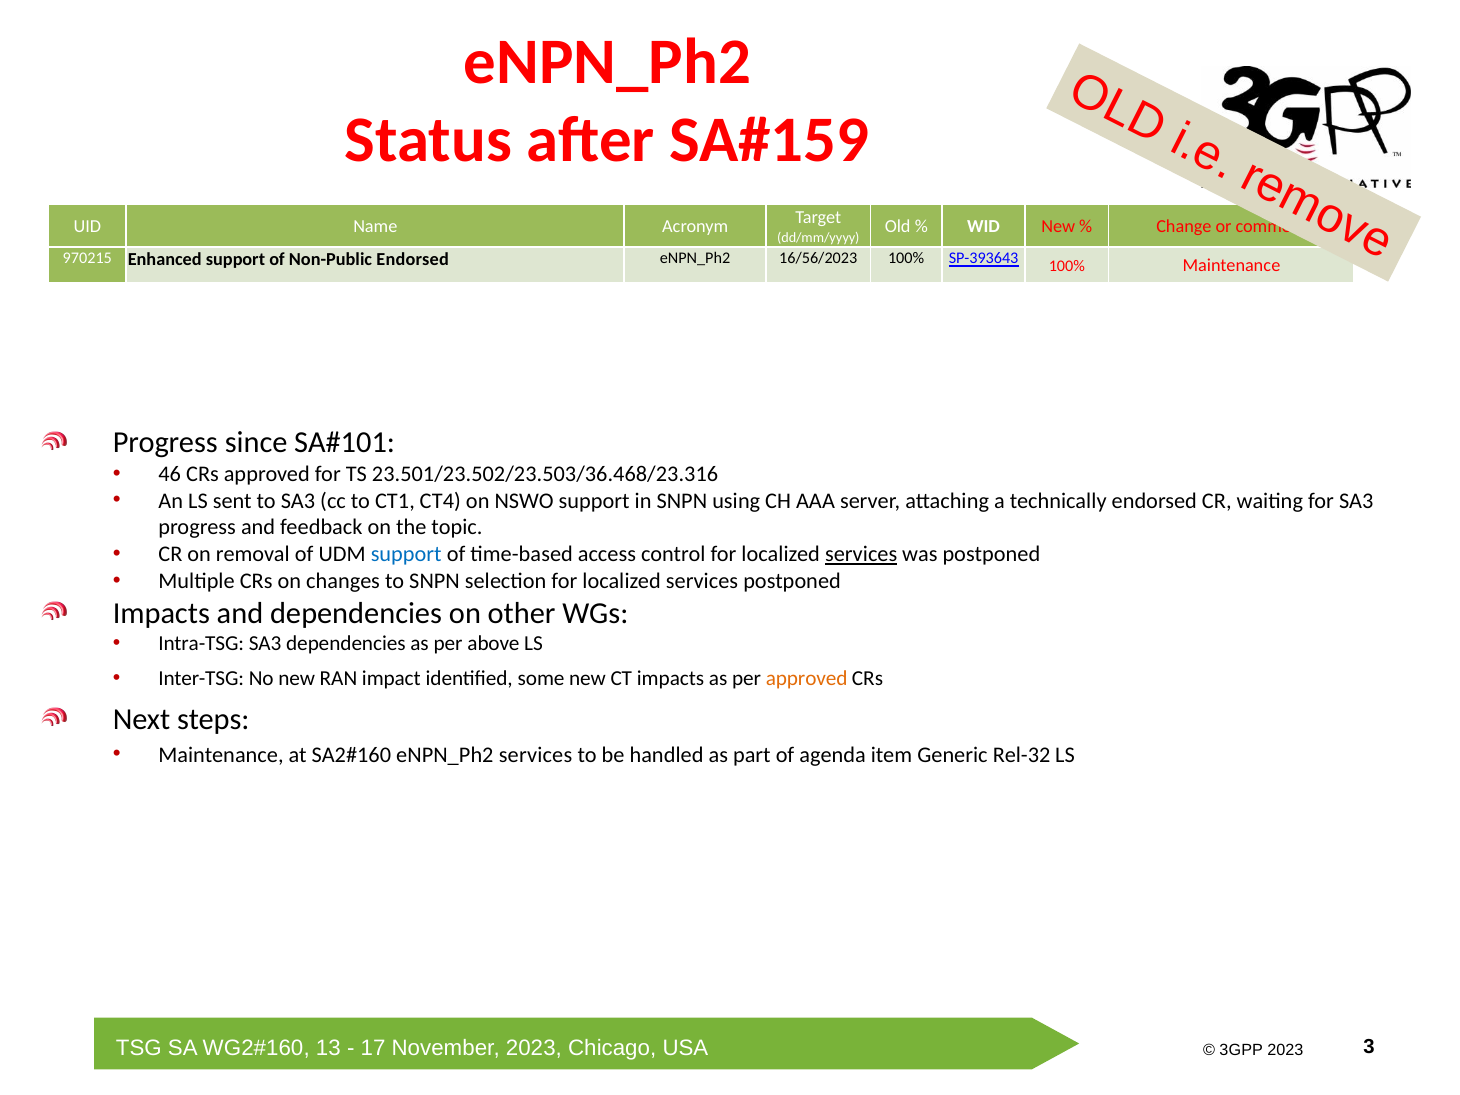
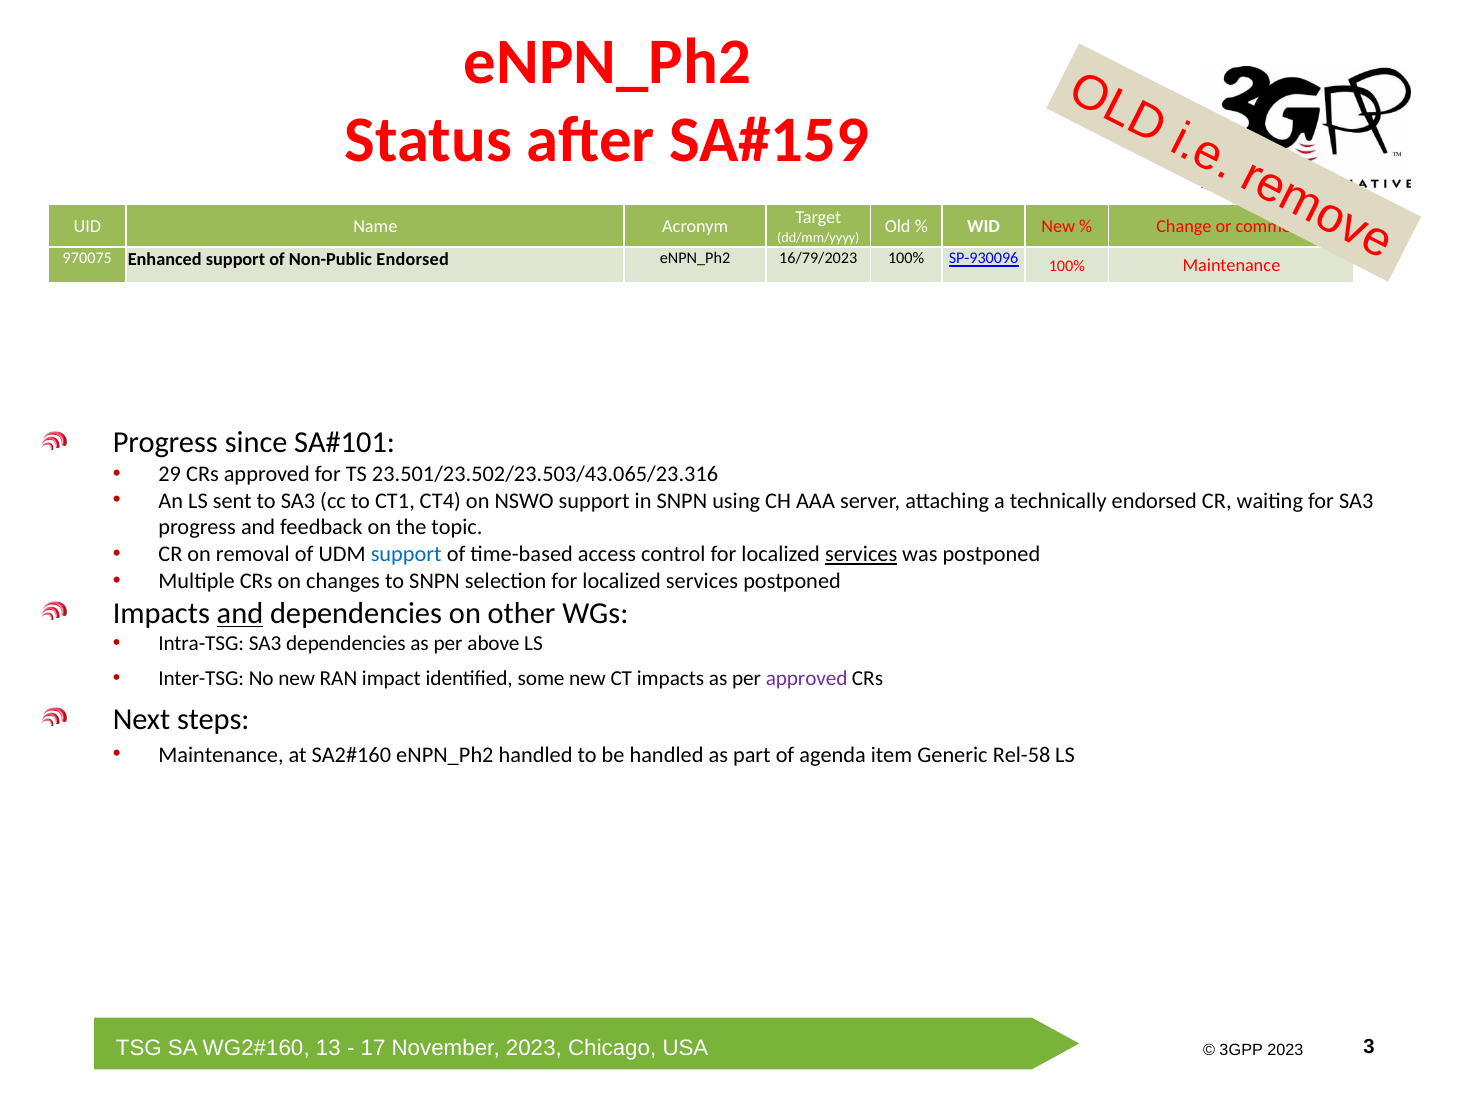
970215: 970215 -> 970075 (87, 259)
16/56/2023: 16/56/2023 -> 16/79/2023 (818, 259)
SP-393643: SP-393643 -> SP-930096 (984, 259)
46: 46 -> 29 (170, 474)
23.501/23.502/23.503/36.468/23.316: 23.501/23.502/23.503/36.468/23.316 -> 23.501/23.502/23.503/43.065/23.316 (545, 474)
and underline: none -> present (240, 613)
approved colour: orange -> purple (807, 678)
eNPN_Ph2 services: services -> handled (536, 755)
Rel-32: Rel-32 -> Rel-58 (1022, 755)
